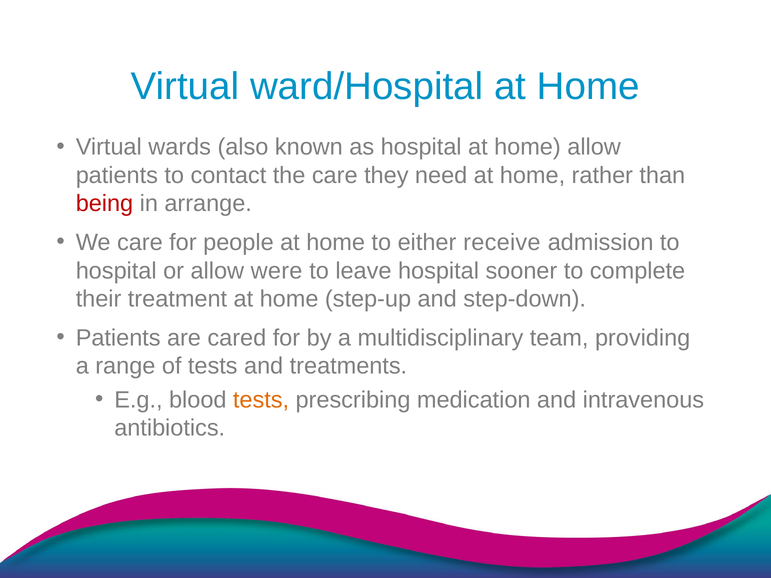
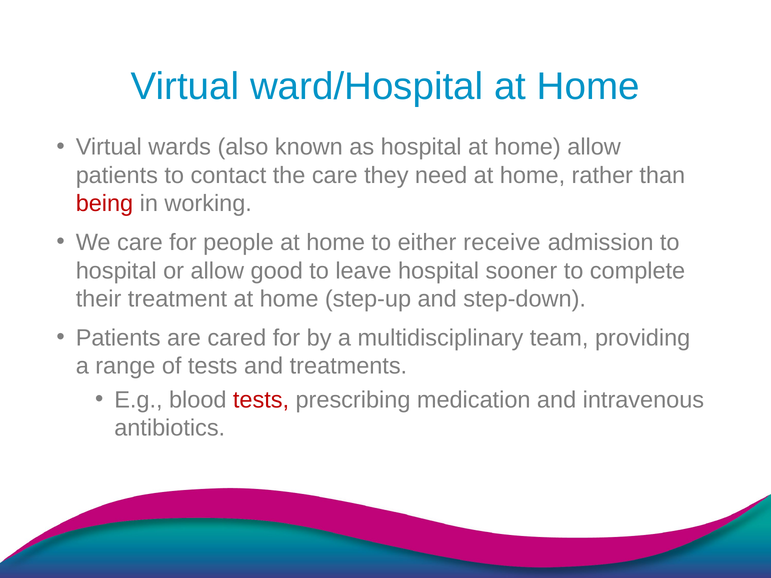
arrange: arrange -> working (208, 204)
were: were -> good (277, 271)
tests colour: orange -> red (261, 400)
